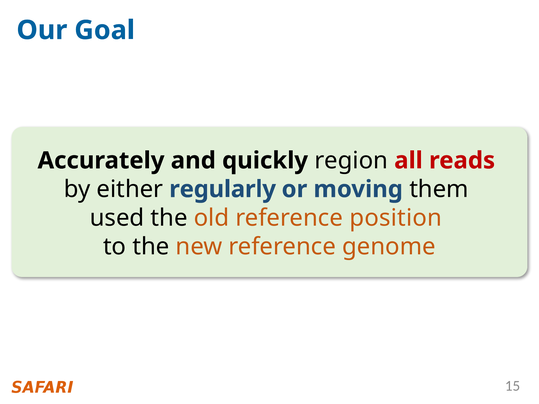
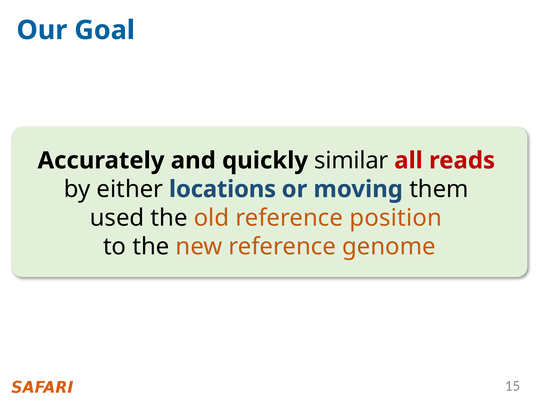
region: region -> similar (351, 161)
regularly: regularly -> locations (223, 189)
